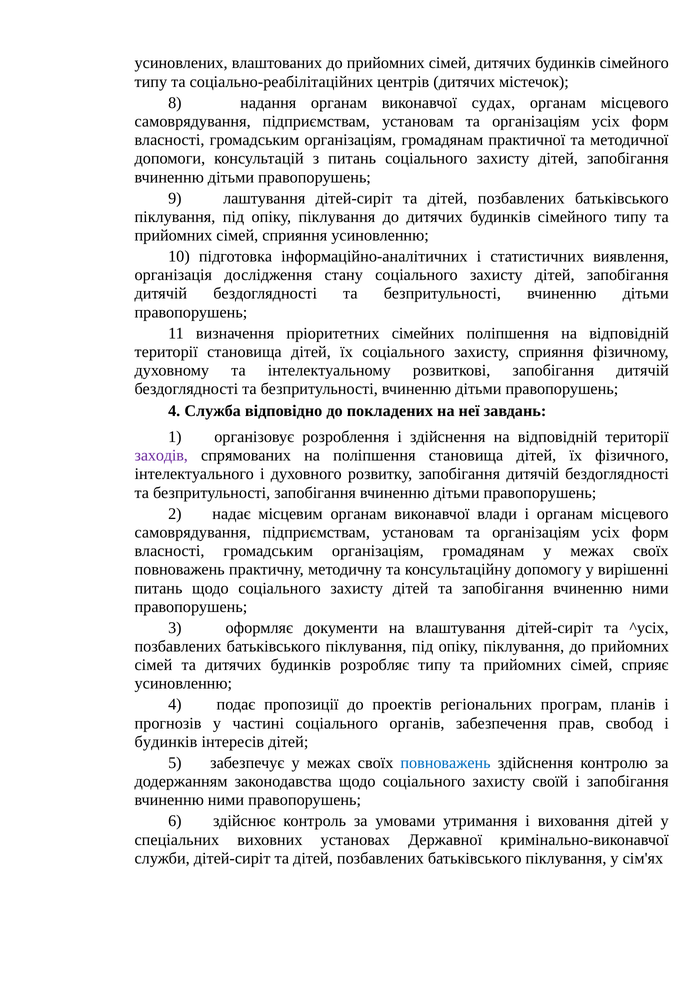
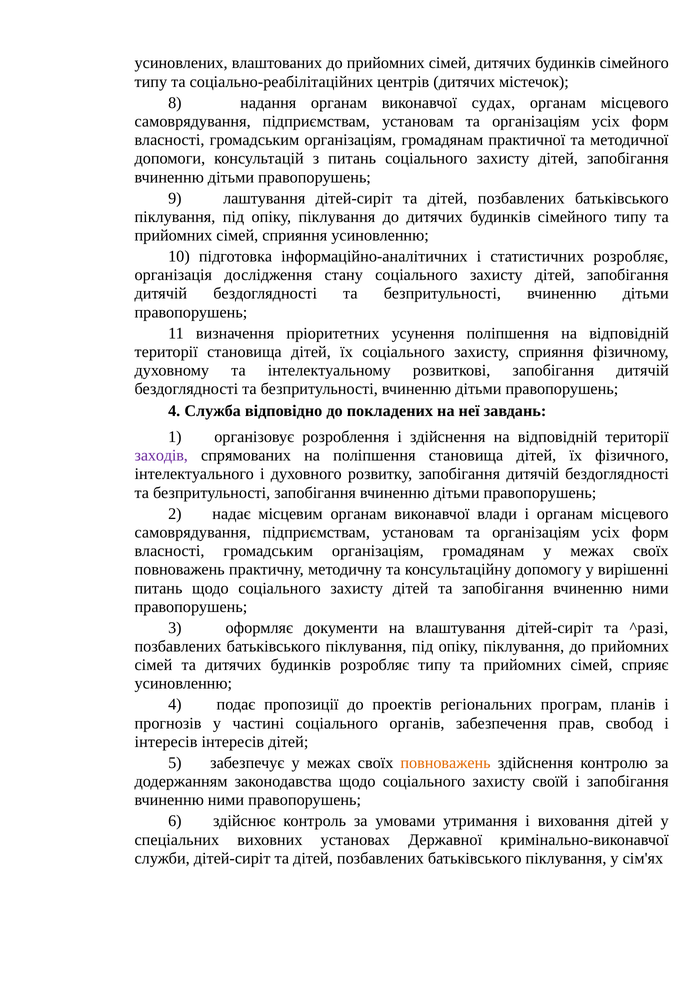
статистичних виявлення: виявлення -> розробляє (631, 256)
сімейних: сімейних -> усунення (423, 333)
^усіх: ^усіх -> ^разі (649, 627)
будинків: будинків -> інтересів (166, 741)
повноважень colour: blue -> orange (446, 762)
